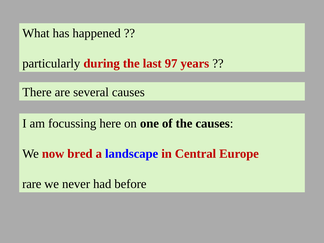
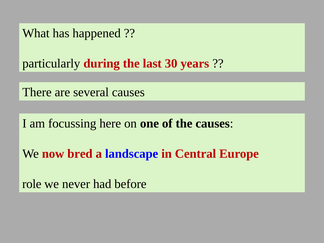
97: 97 -> 30 (171, 64)
rare: rare -> role (32, 184)
